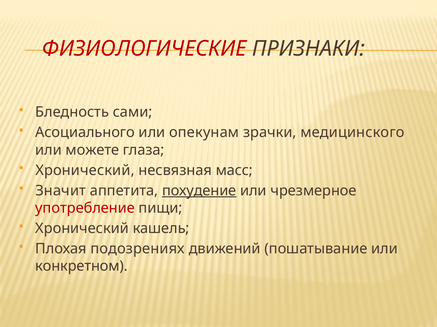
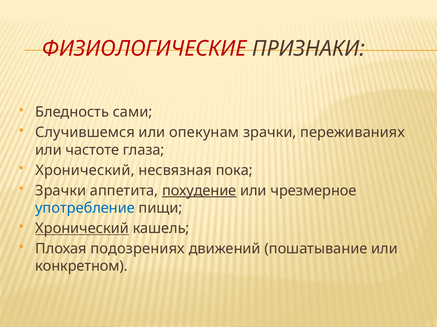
Асоциального: Асоциального -> Случившемся (85, 133)
медицинского: медицинского -> переживаниях (353, 133)
можете: можете -> частоте (92, 150)
масс: масс -> пока (234, 171)
Значит: Значит -> Зрачки (61, 191)
употребление colour: red -> blue (85, 209)
Хронический underline: none -> present (82, 229)
